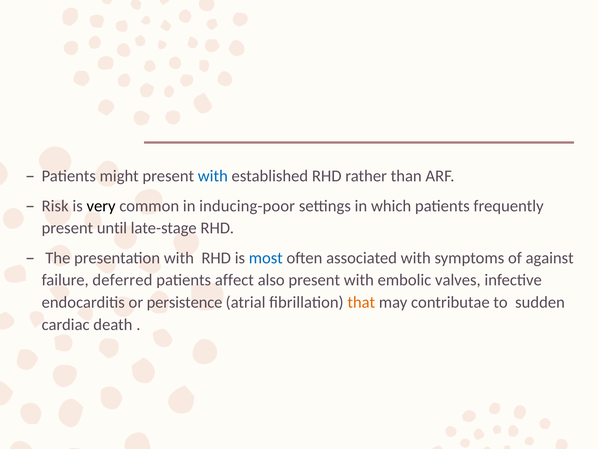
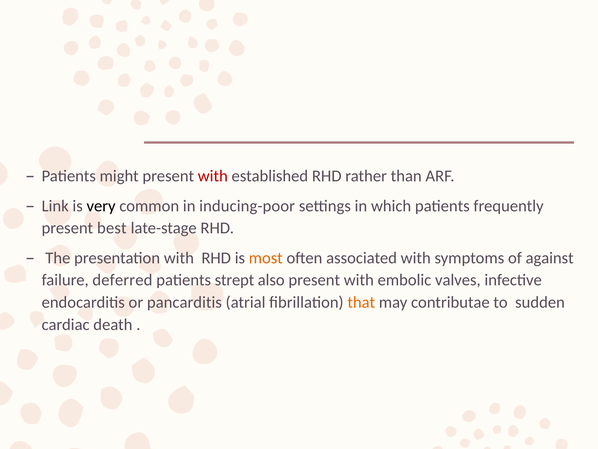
with colour: blue -> red (213, 176)
Risk: Risk -> Link (55, 206)
until: until -> best (112, 228)
most colour: blue -> orange (266, 258)
affect: affect -> strept (234, 280)
persistence: persistence -> pancarditis (184, 302)
